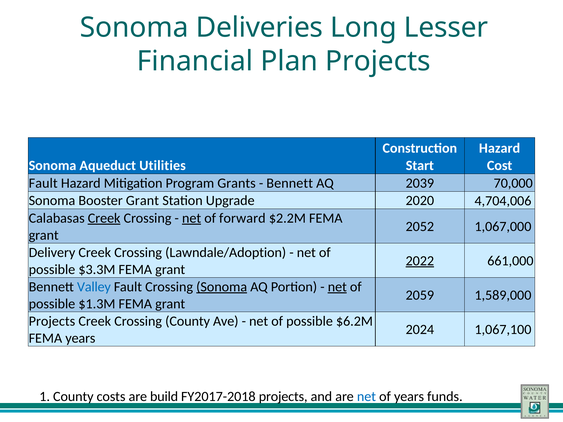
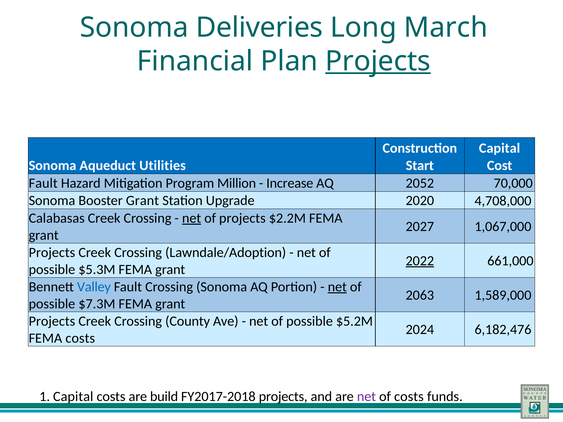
Lesser: Lesser -> March (446, 27)
Projects underline: none -> present (378, 61)
Hazard: Hazard -> Capital (500, 148)
Grants: Grants -> Million (237, 183)
Bennett: Bennett -> Increase (290, 183)
2039: 2039 -> 2052 (420, 183)
4,704,006: 4,704,006 -> 4,708,000 (503, 201)
Creek underline: present -> none (104, 218)
of forward: forward -> projects (242, 218)
2052: 2052 -> 2027 (420, 227)
Delivery: Delivery -> Projects (52, 253)
$3.3M: $3.3M -> $5.3M (97, 270)
Sonoma underline: present -> none (222, 287)
2059: 2059 -> 2063 (420, 295)
$1.3M: $1.3M -> $7.3M (97, 304)
$6.2M: $6.2M -> $5.2M (354, 321)
1,067,100: 1,067,100 -> 6,182,476 (503, 330)
FEMA years: years -> costs (80, 338)
1 County: County -> Capital (73, 397)
net colour: blue -> purple (366, 397)
of years: years -> costs (409, 397)
